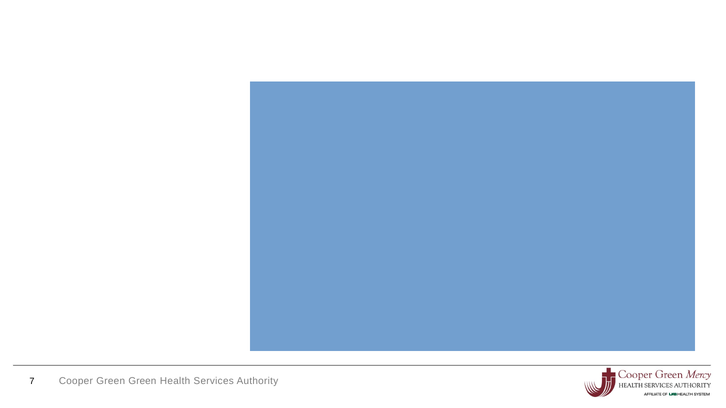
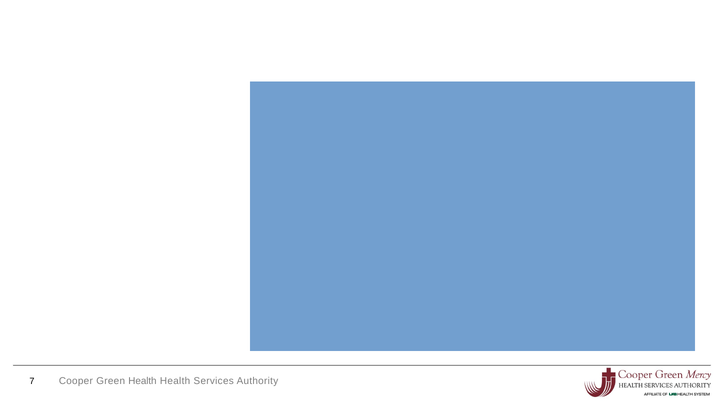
Green Green: Green -> Health (142, 382)
